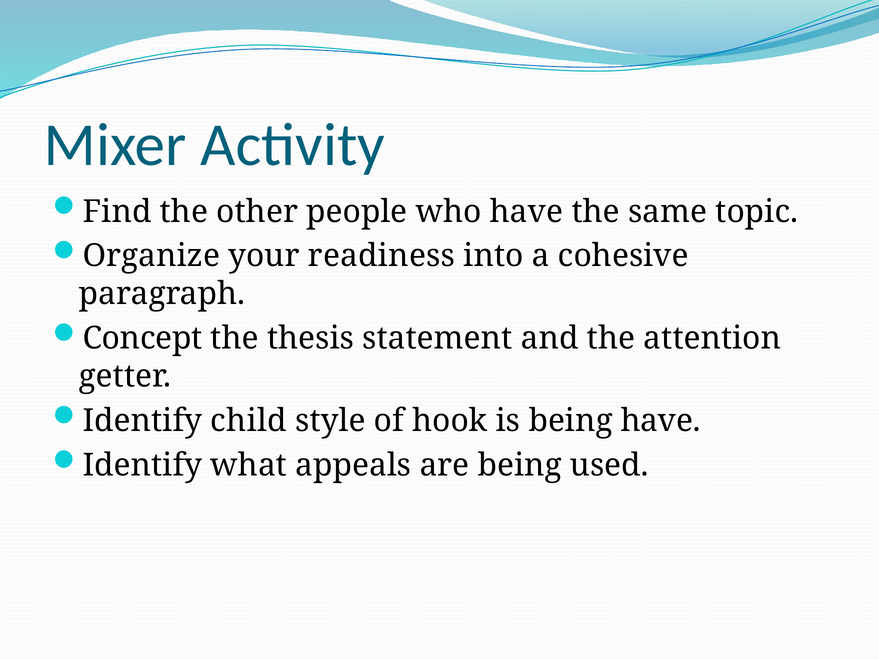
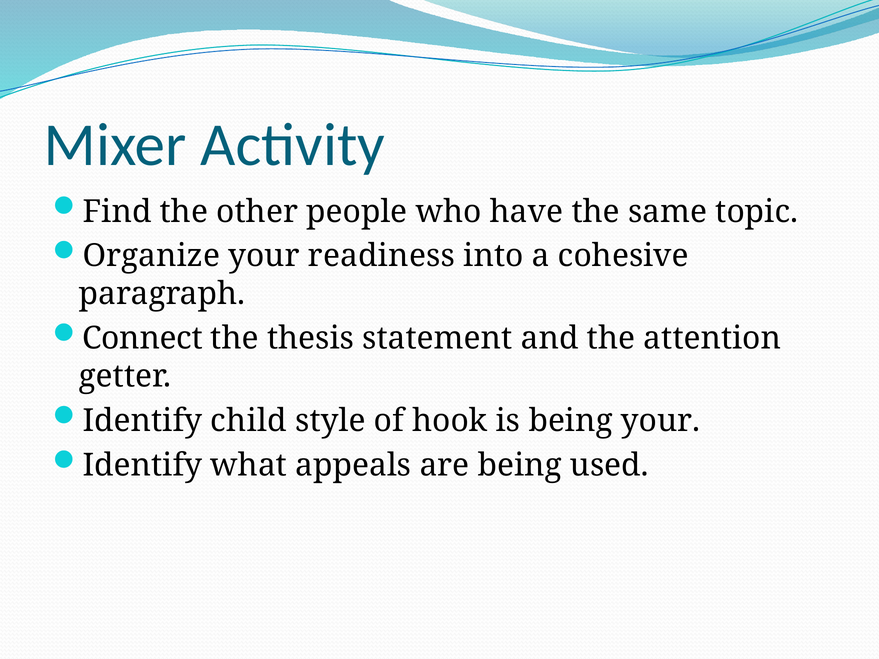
Concept: Concept -> Connect (143, 338)
being have: have -> your (660, 421)
